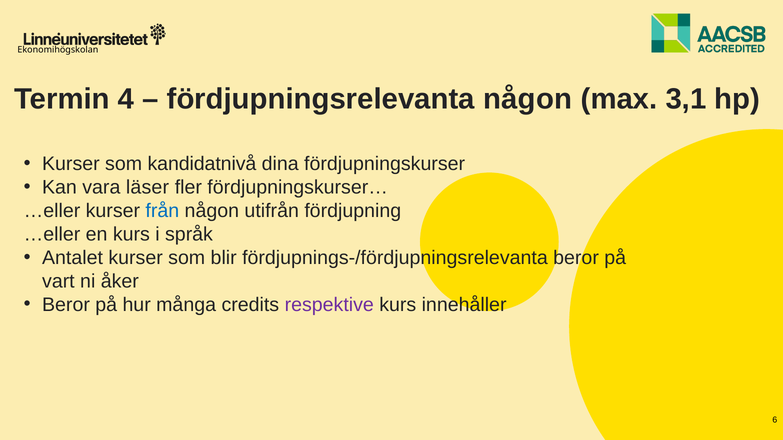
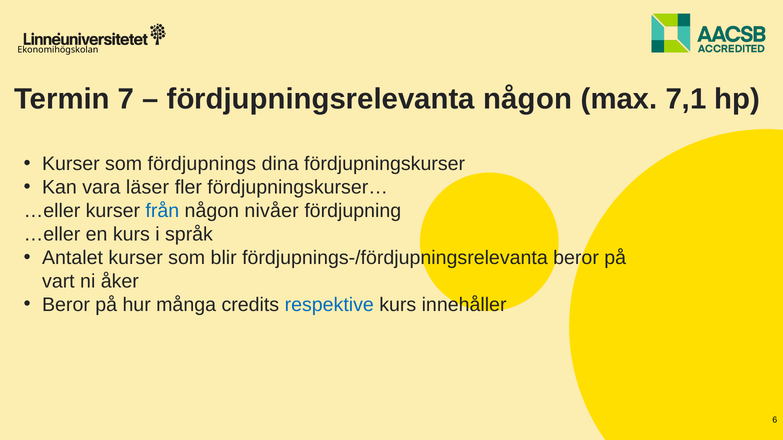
4: 4 -> 7 (126, 99)
3,1: 3,1 -> 7,1 (686, 99)
kandidatnivå: kandidatnivå -> fördjupnings (202, 164)
utifrån: utifrån -> nivåer (272, 211)
respektive colour: purple -> blue (329, 305)
